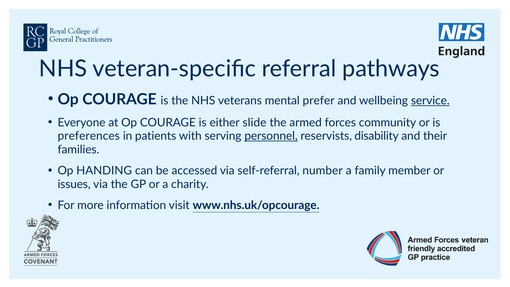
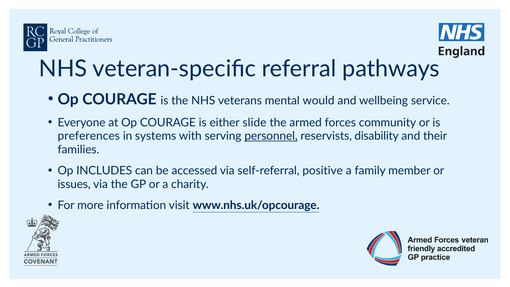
prefer: prefer -> would (319, 101)
service underline: present -> none (430, 101)
patients: patients -> systems (156, 136)
HANDING: HANDING -> INCLUDES (104, 171)
number: number -> positive (323, 171)
